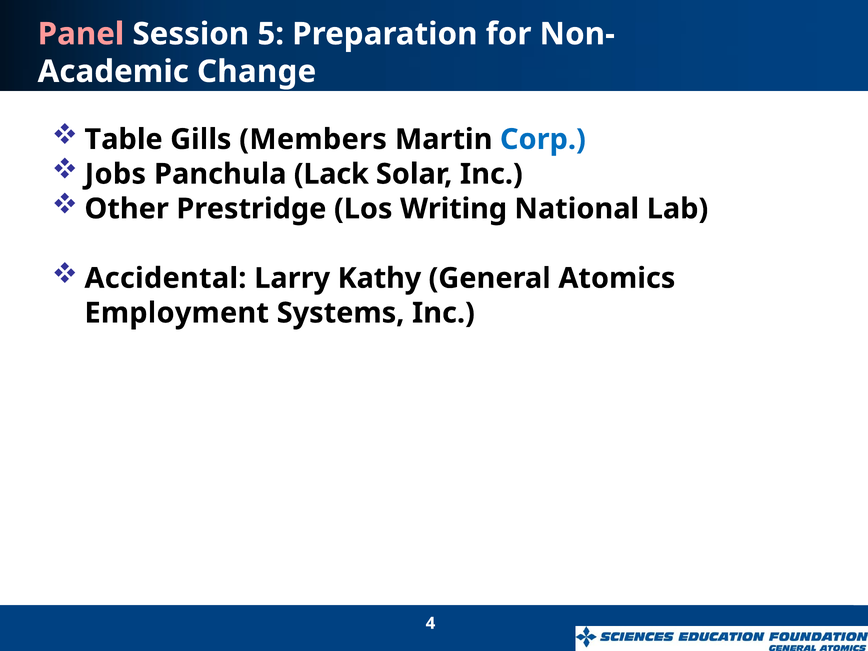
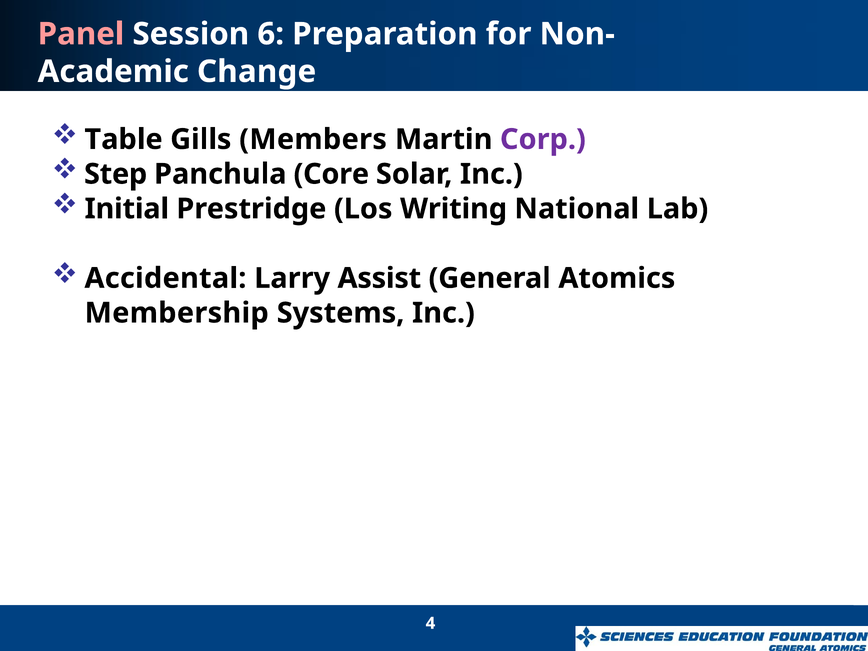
5: 5 -> 6 (271, 34)
Corp colour: blue -> purple (543, 139)
Jobs: Jobs -> Step (116, 174)
Lack: Lack -> Core (331, 174)
Other: Other -> Initial (127, 209)
Kathy: Kathy -> Assist (379, 278)
Employment: Employment -> Membership (177, 313)
